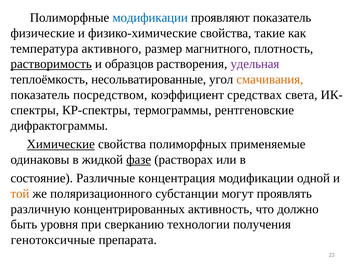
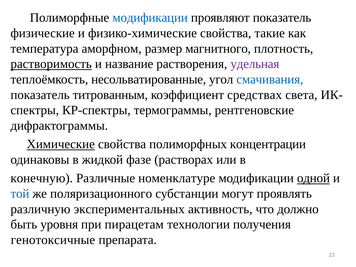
активного: активного -> аморфном (112, 49)
образцов: образцов -> название (129, 64)
смачивания colour: orange -> blue (270, 79)
посредством: посредством -> титрованным (110, 95)
применяемые: применяемые -> концентрации (268, 144)
фазе underline: present -> none (139, 160)
состояние: состояние -> конечную (42, 178)
концентрация: концентрация -> номенклатуре (177, 178)
одной underline: none -> present (313, 178)
той colour: orange -> blue (20, 194)
концентрированных: концентрированных -> экспериментальных (129, 209)
сверканию: сверканию -> пирацетам (134, 224)
